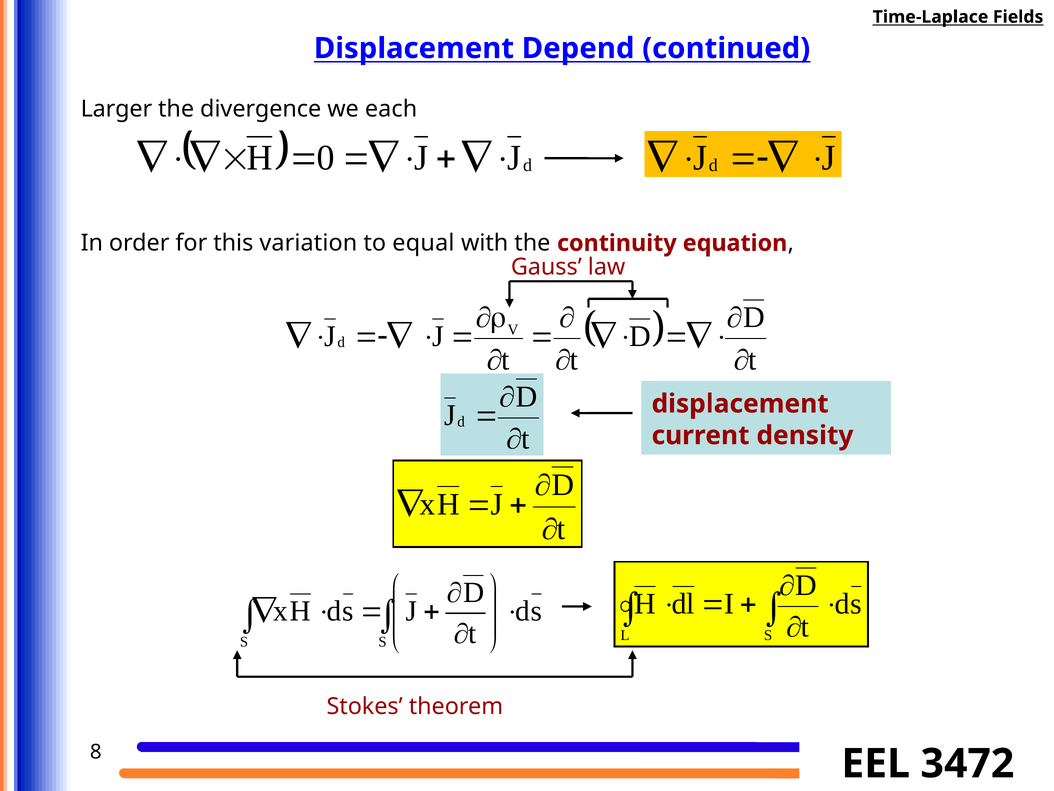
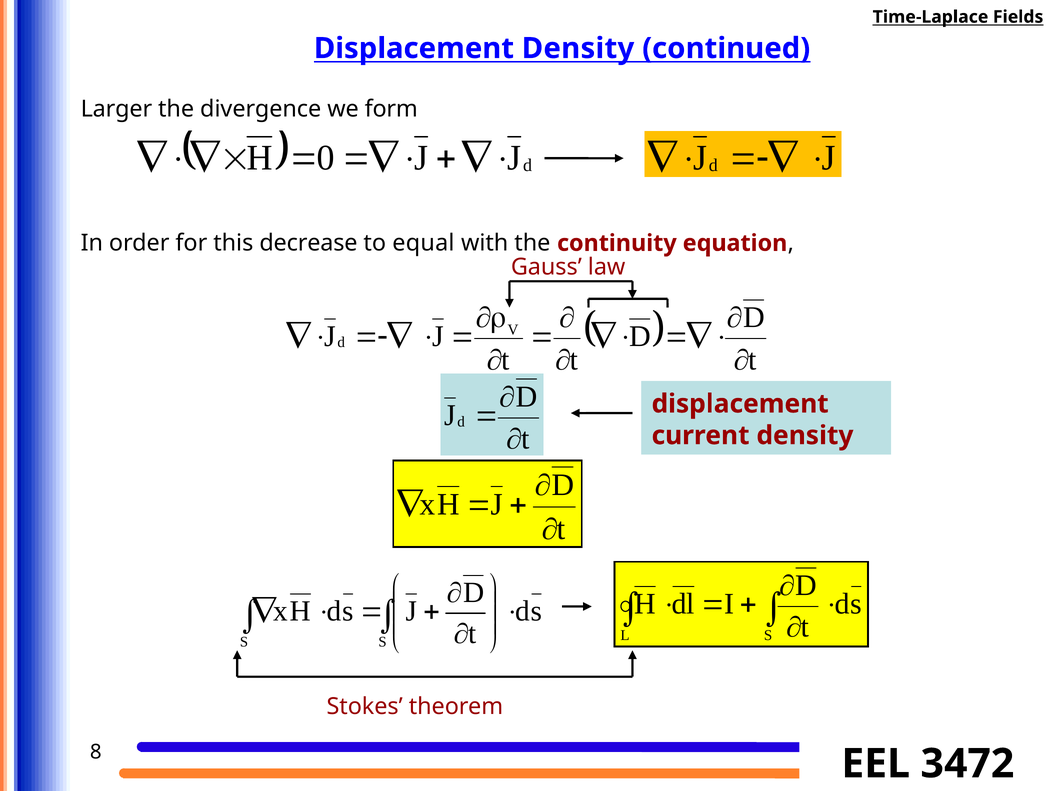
Displacement Depend: Depend -> Density (578, 48)
each: each -> form (391, 109)
variation: variation -> decrease (308, 243)
